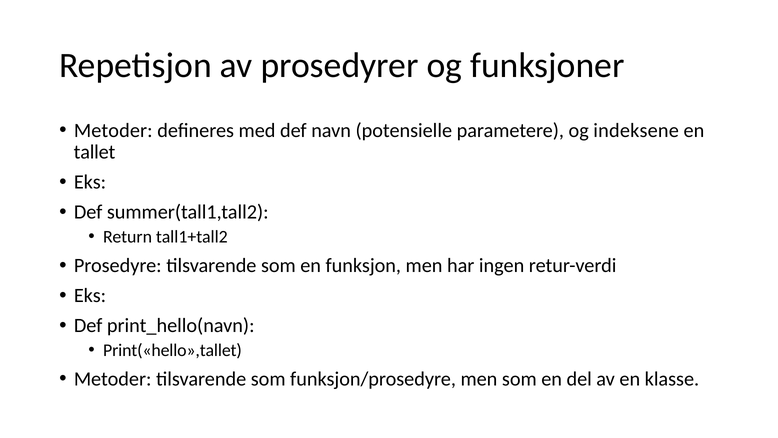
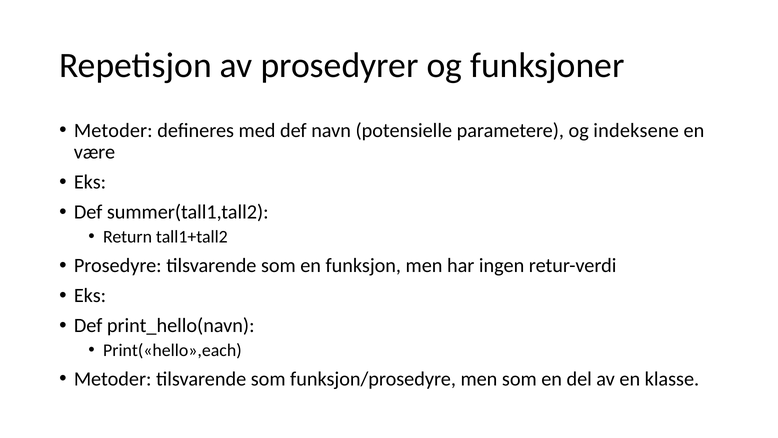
tallet: tallet -> være (95, 152)
Print(«hello»,tallet: Print(«hello»,tallet -> Print(«hello»,each (172, 350)
